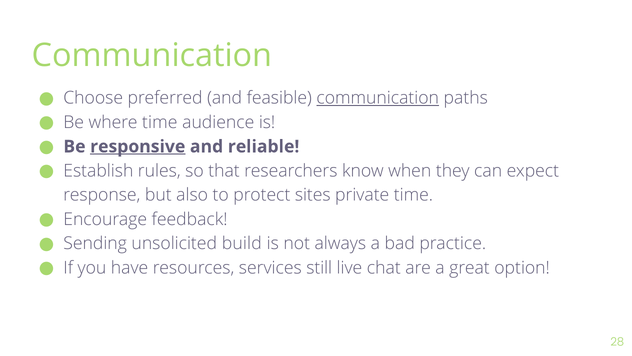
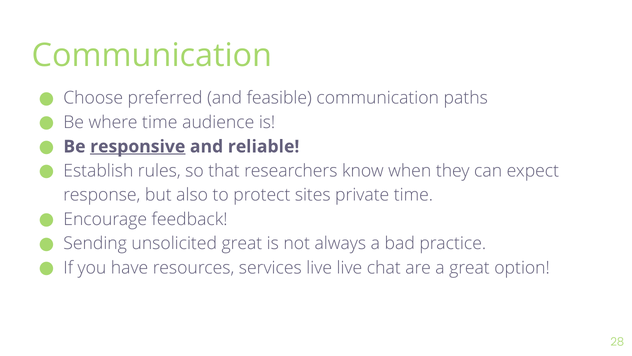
communication underline: present -> none (378, 98)
unsolicited build: build -> great (242, 243)
services still: still -> live (319, 268)
